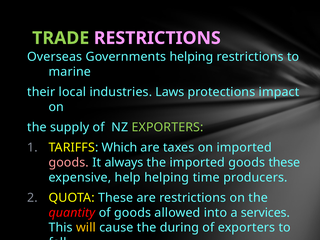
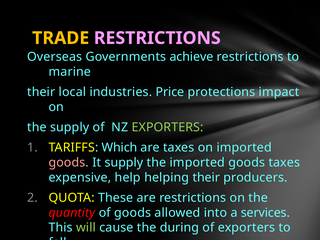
TRADE colour: light green -> yellow (61, 38)
Governments helping: helping -> achieve (191, 57)
Laws: Laws -> Price (170, 92)
It always: always -> supply (124, 163)
goods these: these -> taxes (284, 163)
helping time: time -> their (206, 177)
will colour: yellow -> light green (86, 228)
